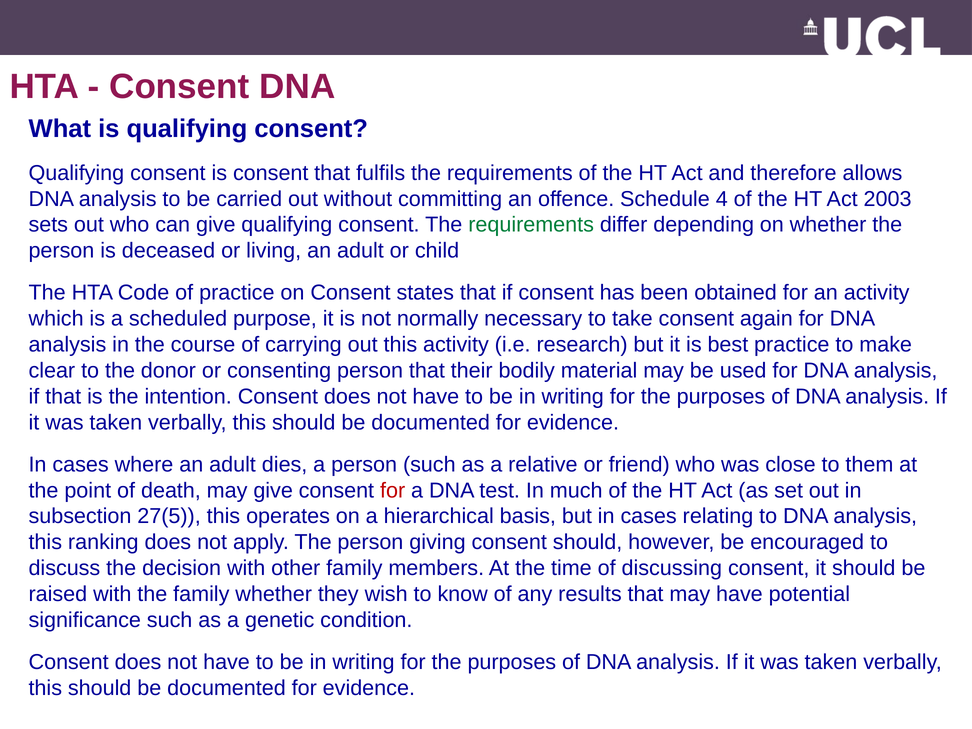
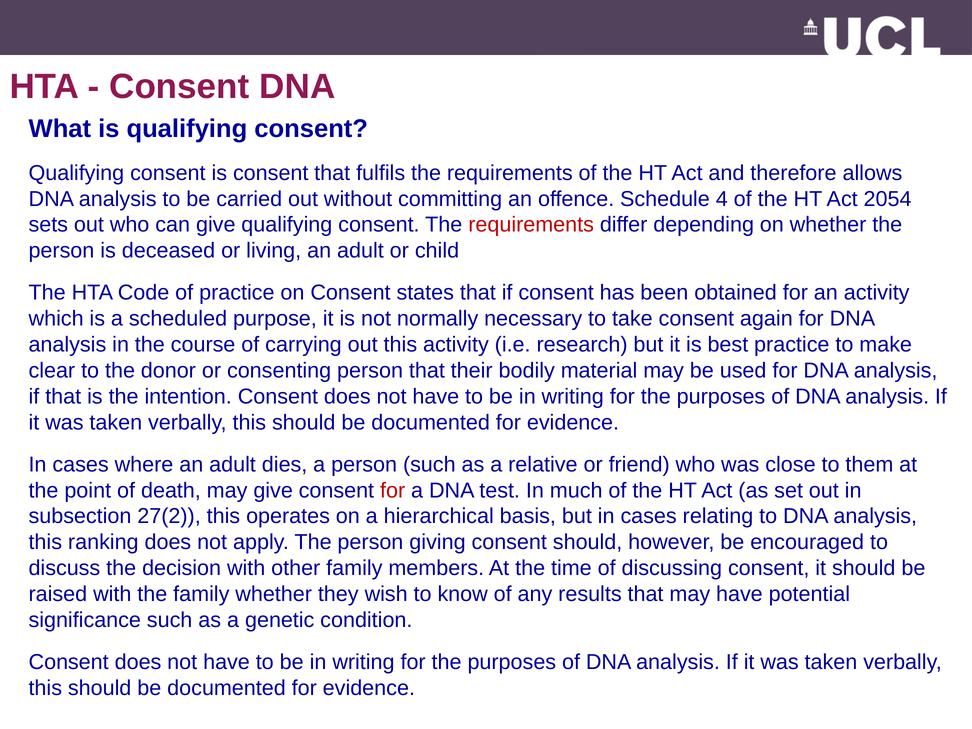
2003: 2003 -> 2054 (888, 199)
requirements colour: green -> red (531, 225)
27(5: 27(5 -> 27(2 (169, 516)
